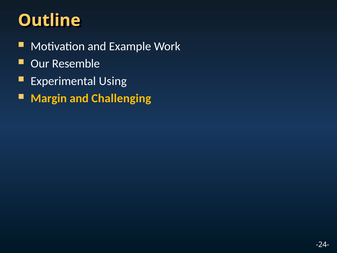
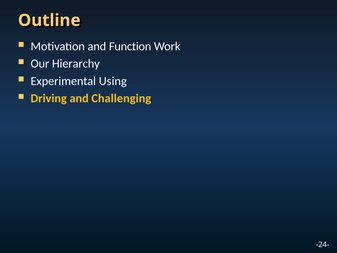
Example: Example -> Function (130, 46)
Resemble: Resemble -> Hierarchy (76, 64)
Margin: Margin -> Driving (49, 98)
